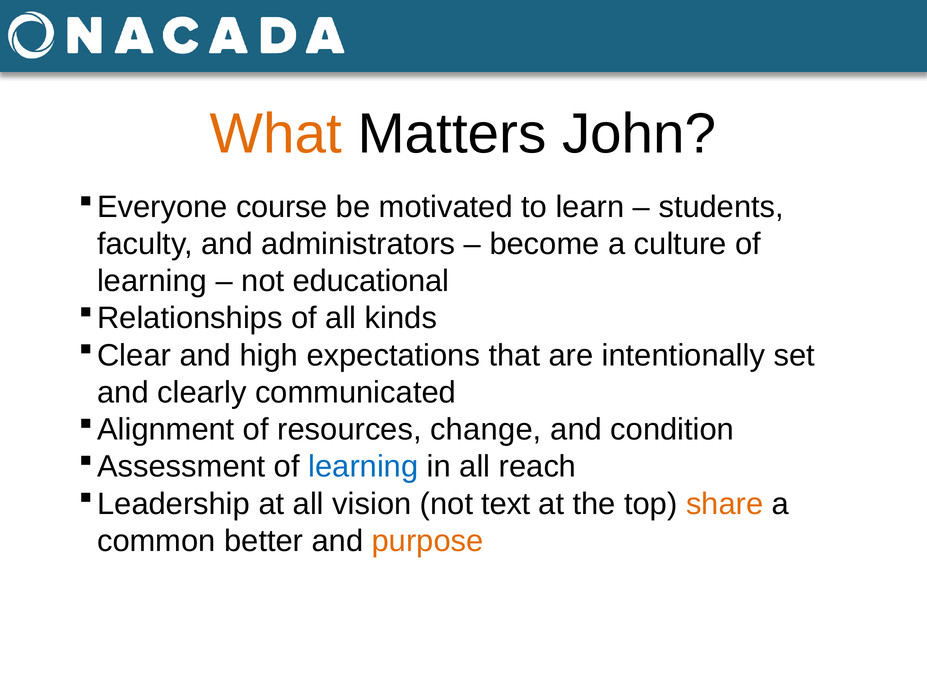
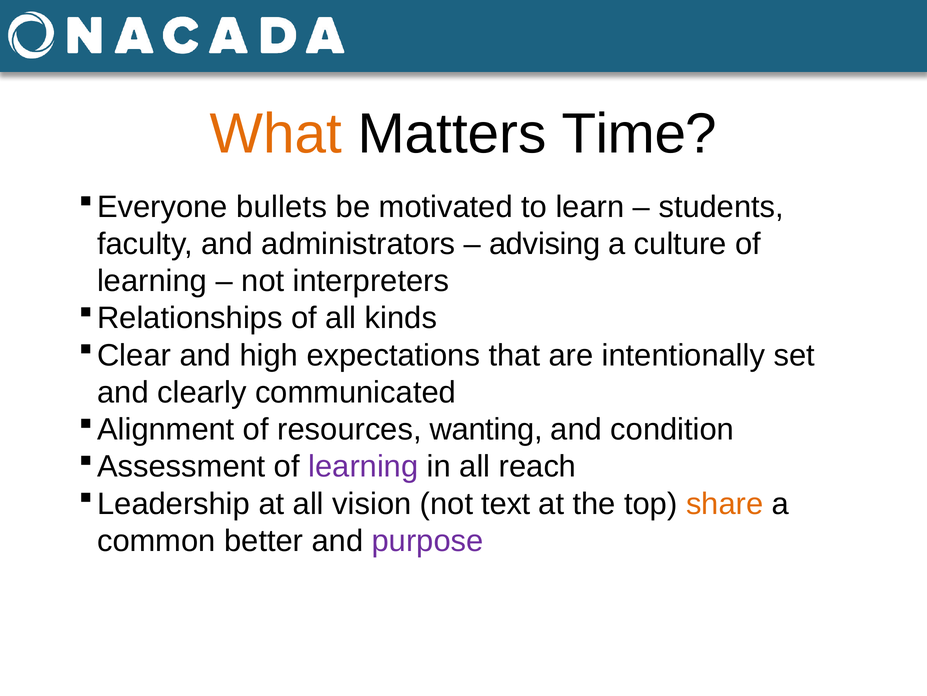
John: John -> Time (639, 134)
course: course -> bullets (282, 207)
become: become -> advising (545, 244)
educational: educational -> interpreters (371, 281)
change: change -> wanting (486, 429)
learning colour: blue -> purple (363, 466)
purpose colour: orange -> purple (428, 540)
